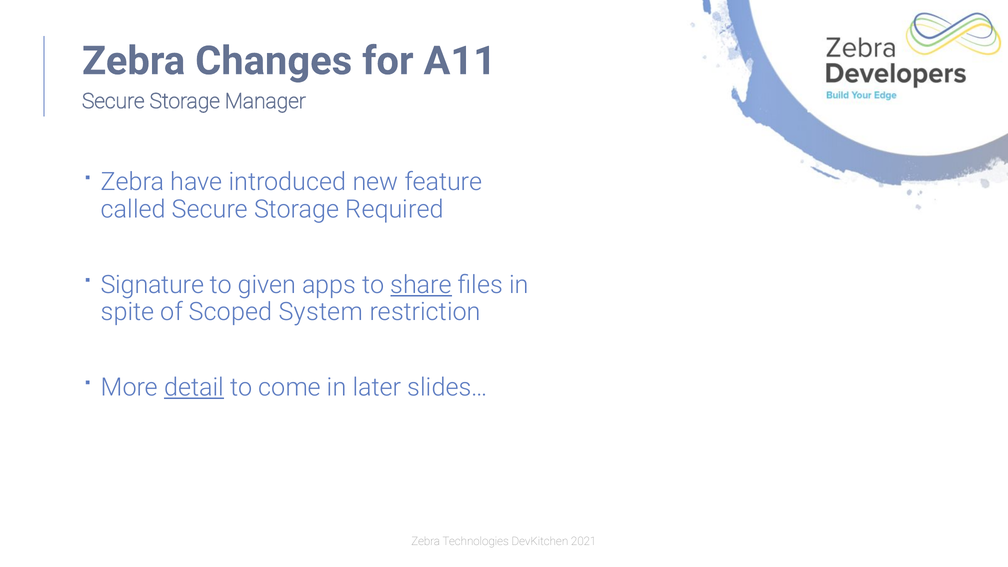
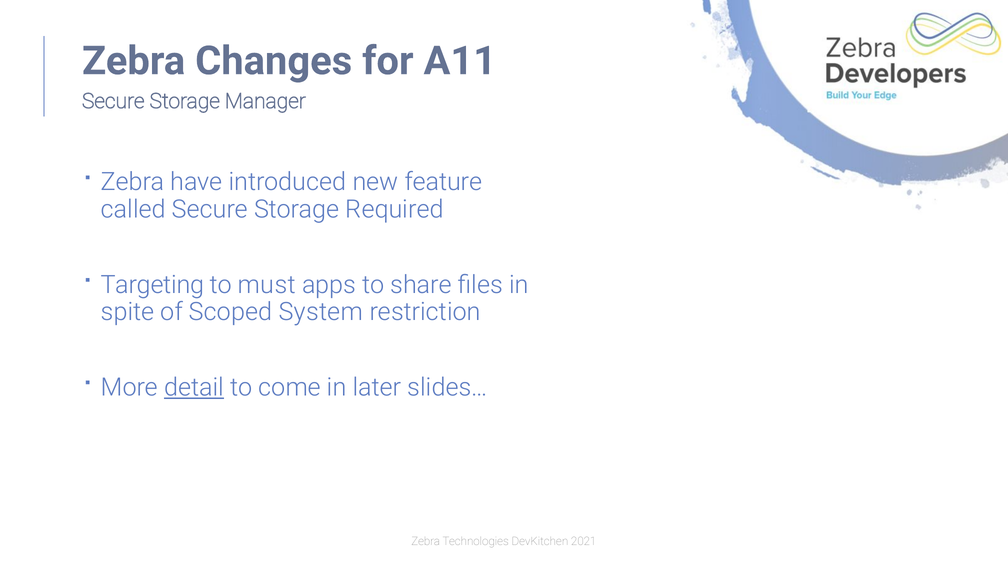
Signature: Signature -> Targeting (152, 285)
given: given -> must (267, 285)
share underline: present -> none (421, 285)
